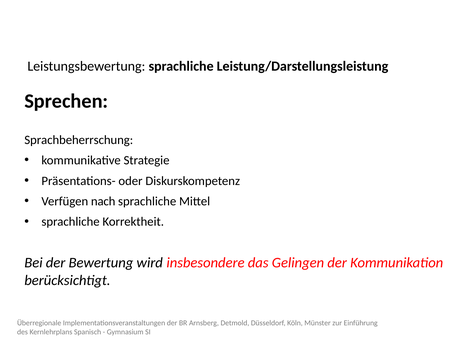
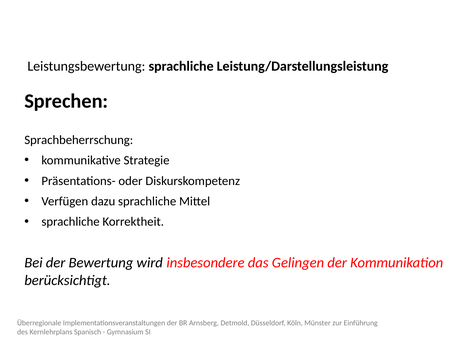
nach: nach -> dazu (103, 201)
